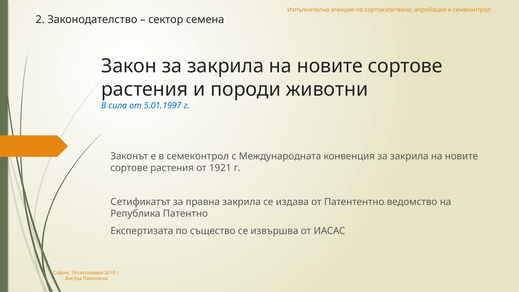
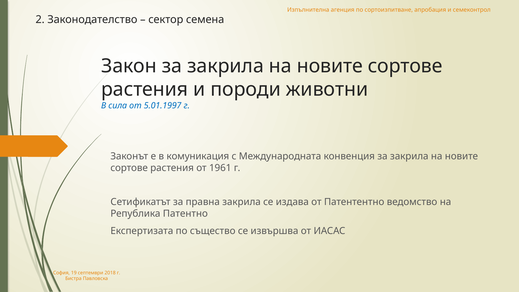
в семеконтрол: семеконтрол -> комуникация (198, 156)
1921: 1921 -> 1961 (220, 168)
